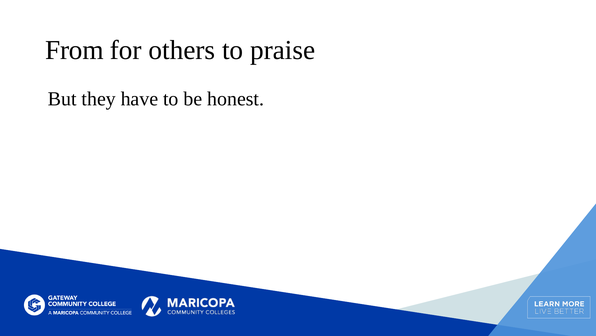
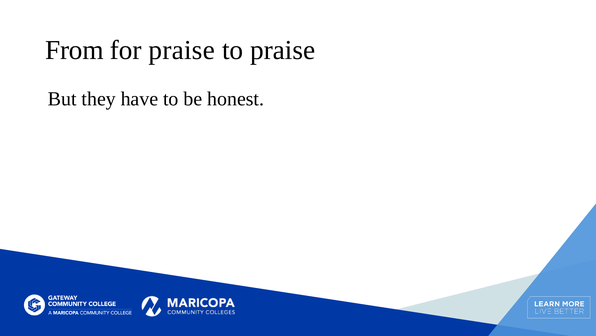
for others: others -> praise (182, 50)
